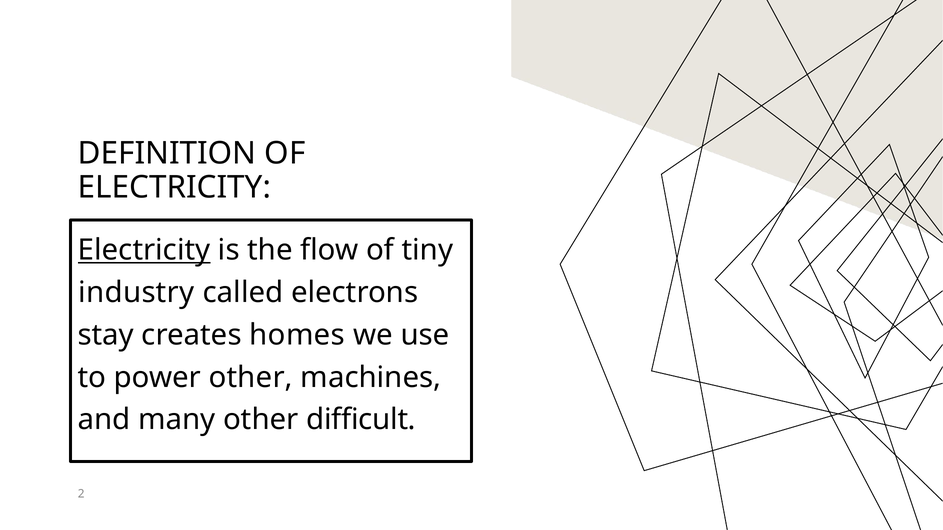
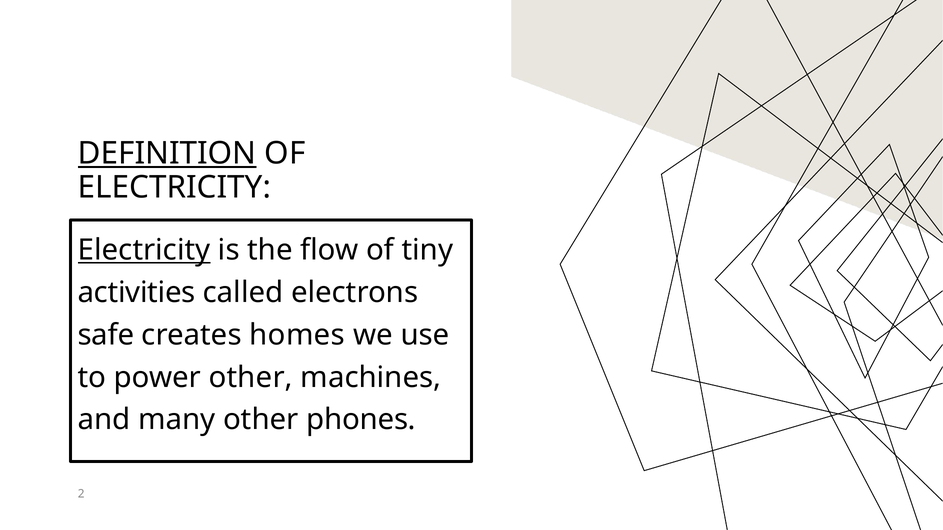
DEFINITION underline: none -> present (167, 154)
industry: industry -> activities (137, 293)
stay: stay -> safe (106, 335)
difficult: difficult -> phones (361, 420)
